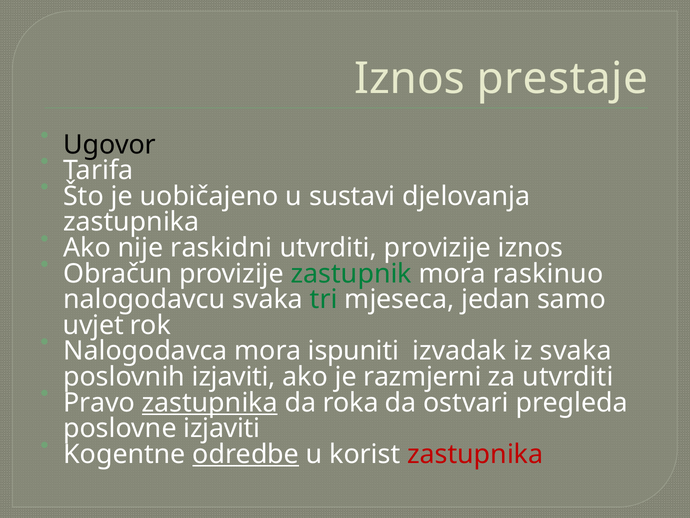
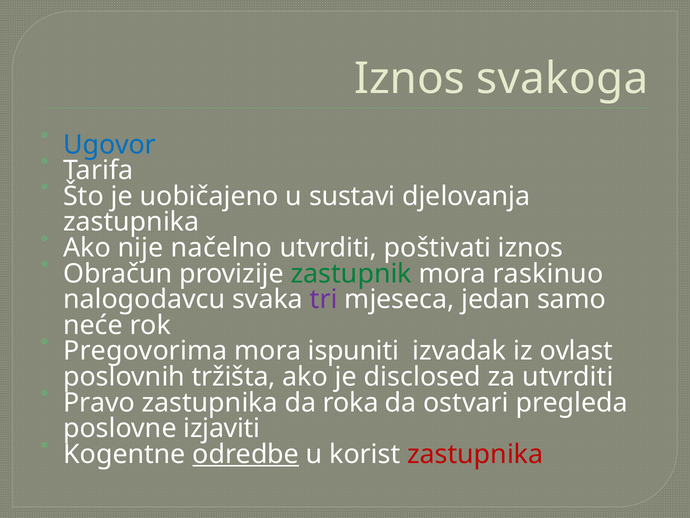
prestaje: prestaje -> svakoga (562, 79)
Ugovor colour: black -> blue (110, 145)
raskidni: raskidni -> načelno (221, 248)
utvrditi provizije: provizije -> poštivati (438, 248)
tri colour: green -> purple (324, 299)
uvjet: uvjet -> neće (93, 325)
Nalogodavca: Nalogodavca -> Pregovorima (145, 351)
iz svaka: svaka -> ovlast (576, 351)
poslovnih izjaviti: izjaviti -> tržišta (234, 377)
razmjerni: razmjerni -> disclosed (422, 377)
zastupnika underline: present -> none (210, 402)
